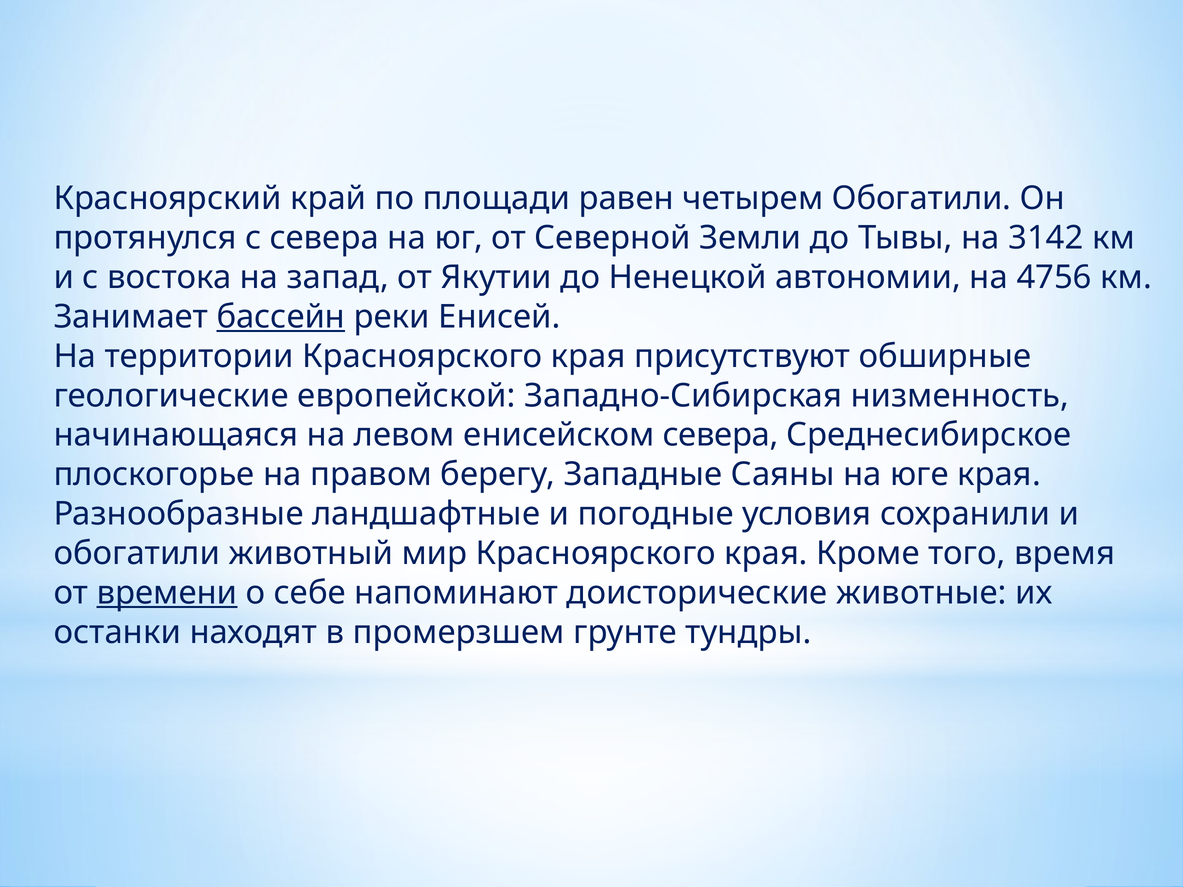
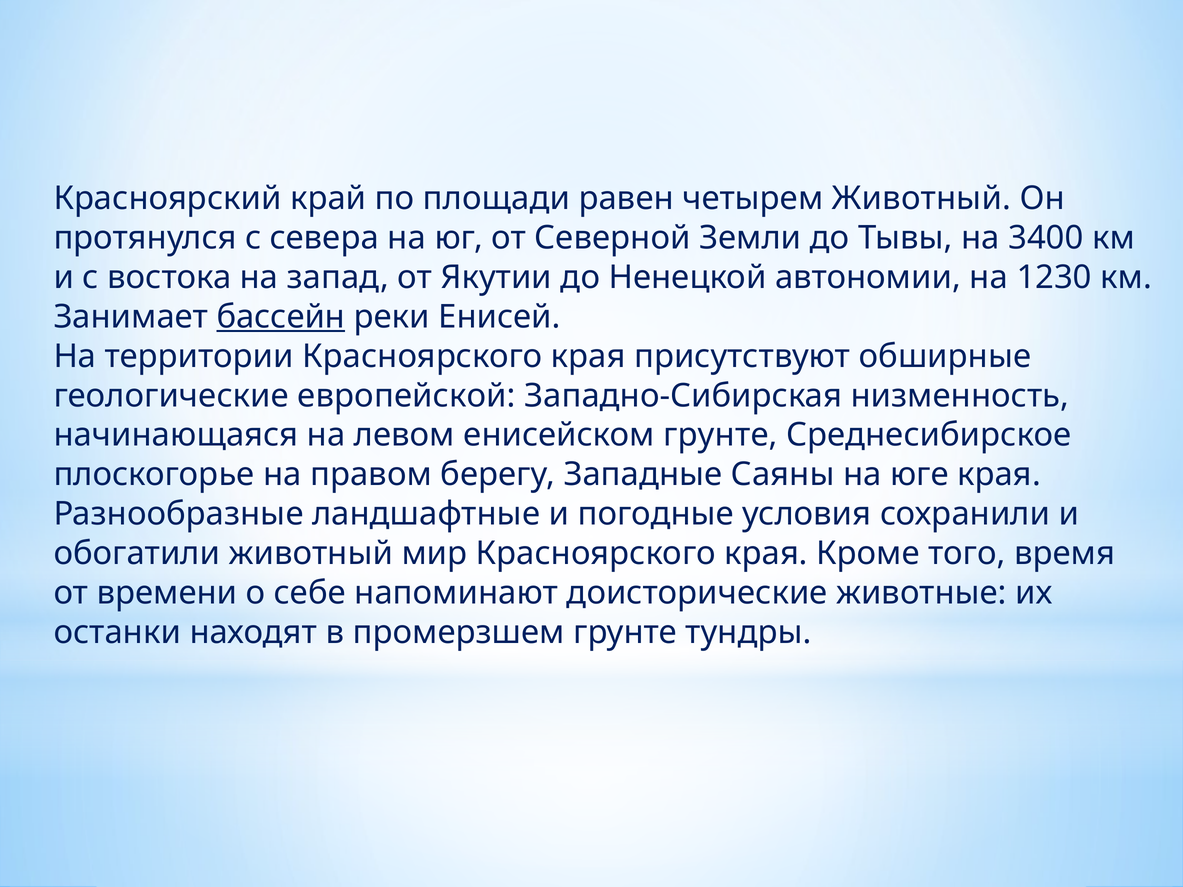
четырем Обогатили: Обогатили -> Животный (921, 199)
3142: 3142 -> 3400 (1046, 238)
4756: 4756 -> 1230 (1054, 277)
енисейском севера: севера -> грунте (720, 435)
времени underline: present -> none (167, 593)
